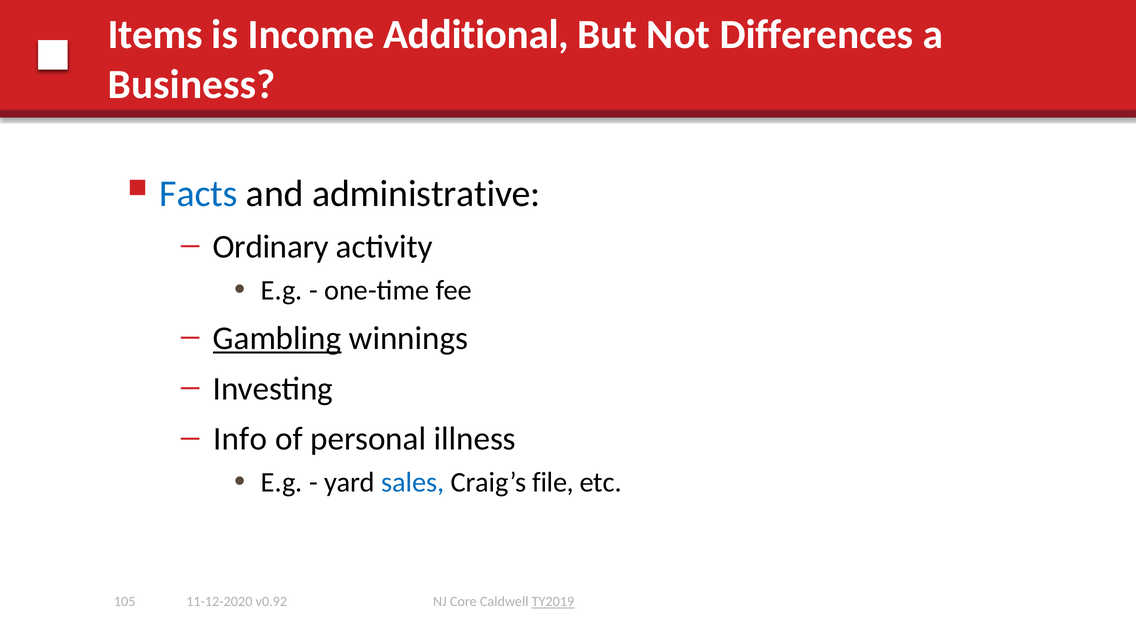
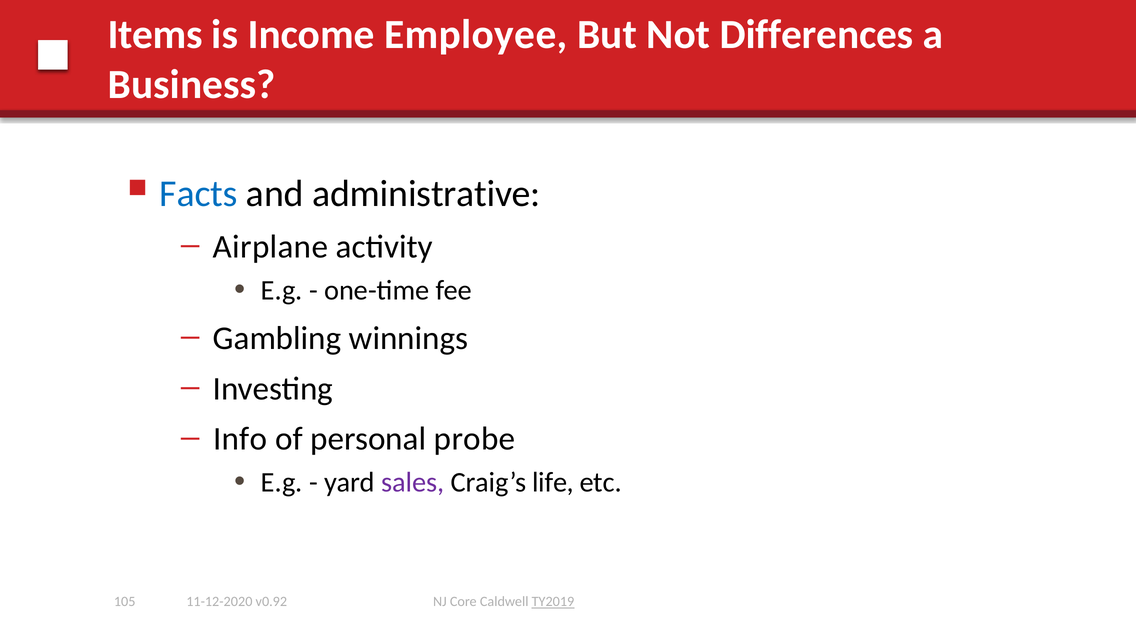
Additional: Additional -> Employee (476, 35)
Ordinary: Ordinary -> Airplane (270, 247)
Gambling underline: present -> none (277, 338)
illness: illness -> probe (475, 439)
sales colour: blue -> purple (413, 483)
file: file -> life (553, 483)
